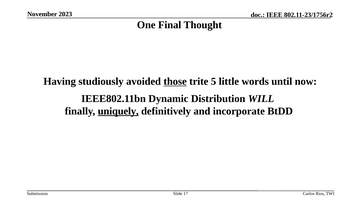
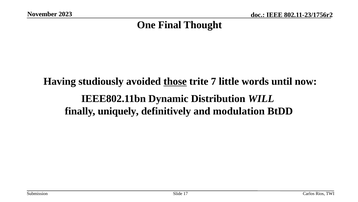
5: 5 -> 7 (214, 81)
uniquely underline: present -> none (118, 111)
incorporate: incorporate -> modulation (239, 111)
